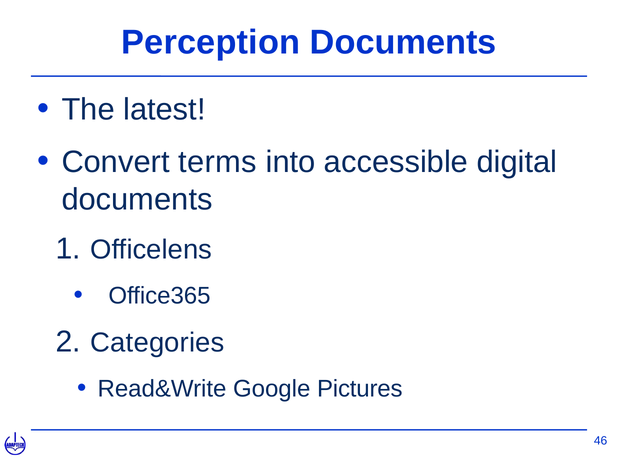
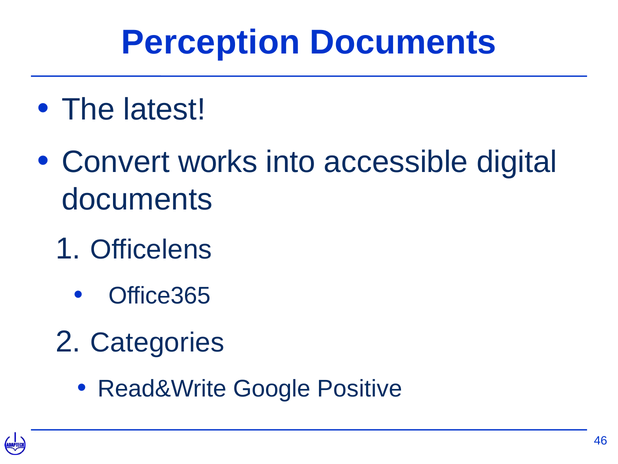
terms: terms -> works (218, 162)
Pictures: Pictures -> Positive (360, 388)
